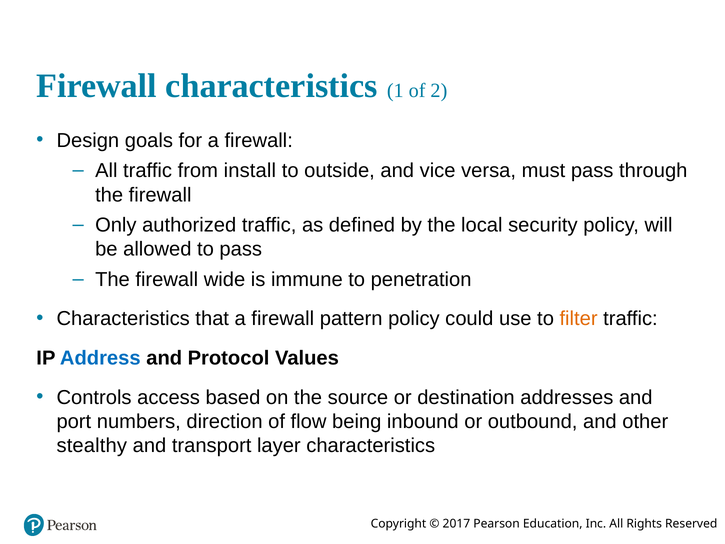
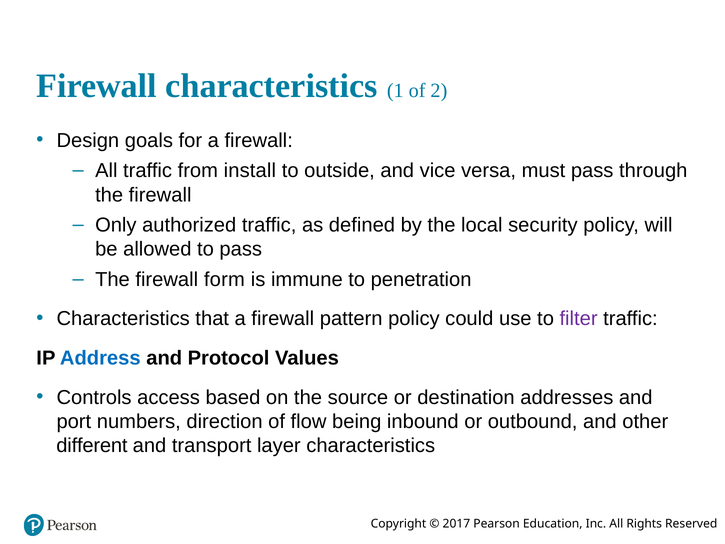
wide: wide -> form (224, 279)
filter colour: orange -> purple (579, 319)
stealthy: stealthy -> different (92, 446)
